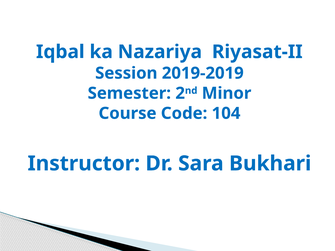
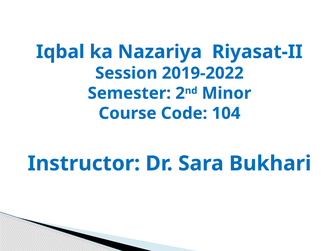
2019-2019: 2019-2019 -> 2019-2022 (203, 73)
